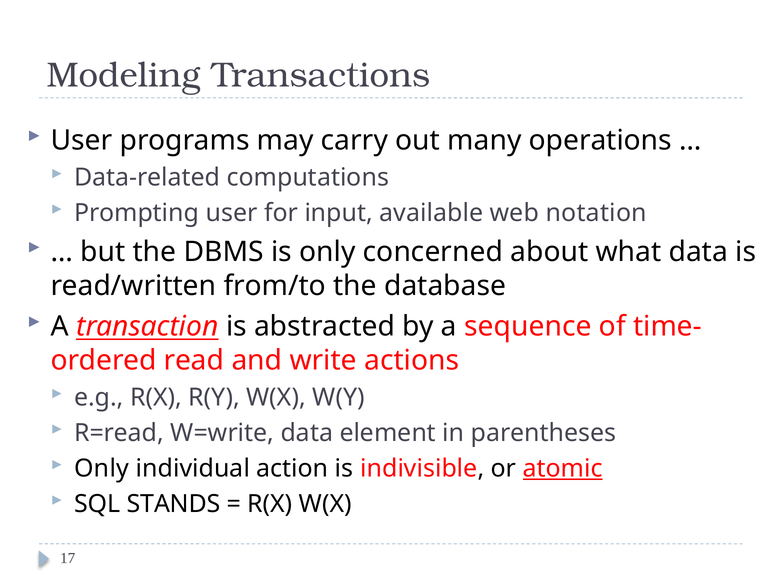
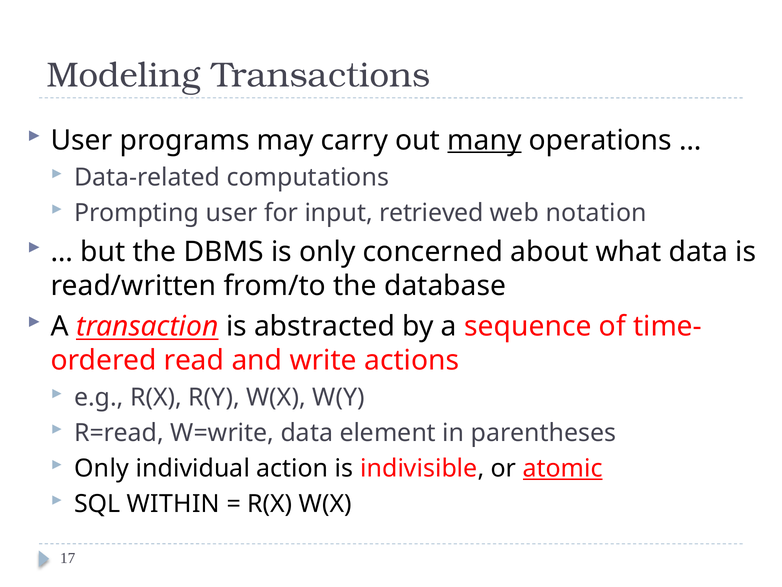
many underline: none -> present (484, 140)
available: available -> retrieved (431, 213)
STANDS: STANDS -> WITHIN (173, 504)
